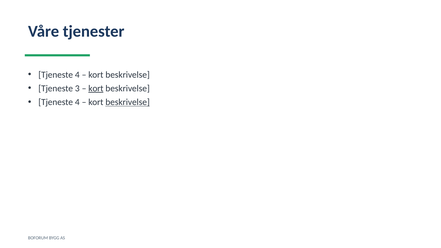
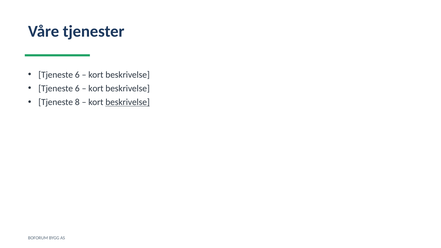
4: 4 -> 6 (77, 75)
3: 3 -> 6 (77, 88)
kort underline: present -> none (96, 88)
4: 4 -> 8 (77, 102)
